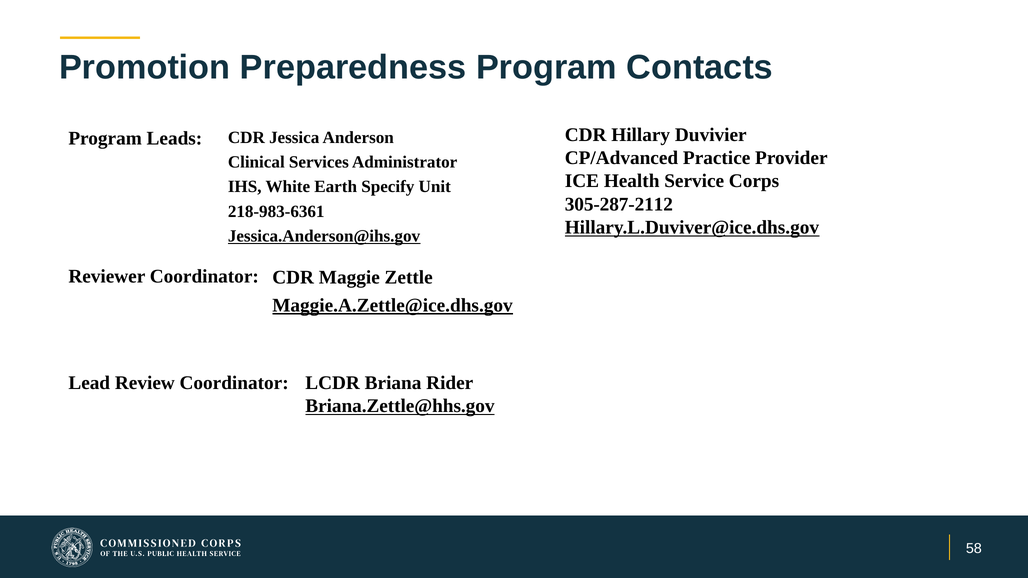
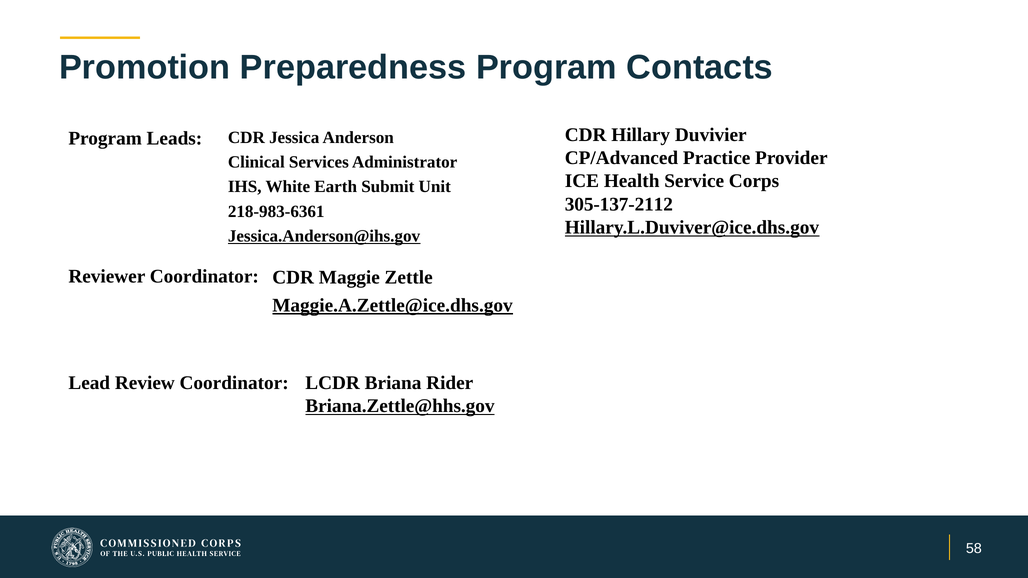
Specify: Specify -> Submit (388, 187)
305-287-2112: 305-287-2112 -> 305-137-2112 (619, 204)
